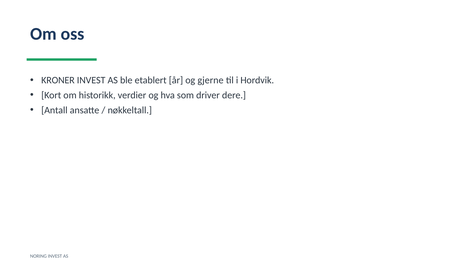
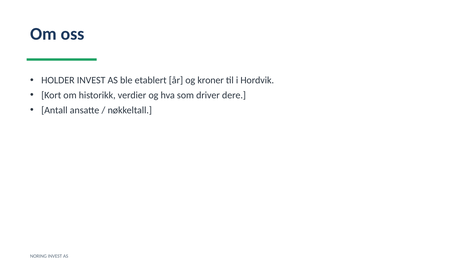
KRONER: KRONER -> HOLDER (58, 80)
gjerne: gjerne -> kroner (211, 80)
